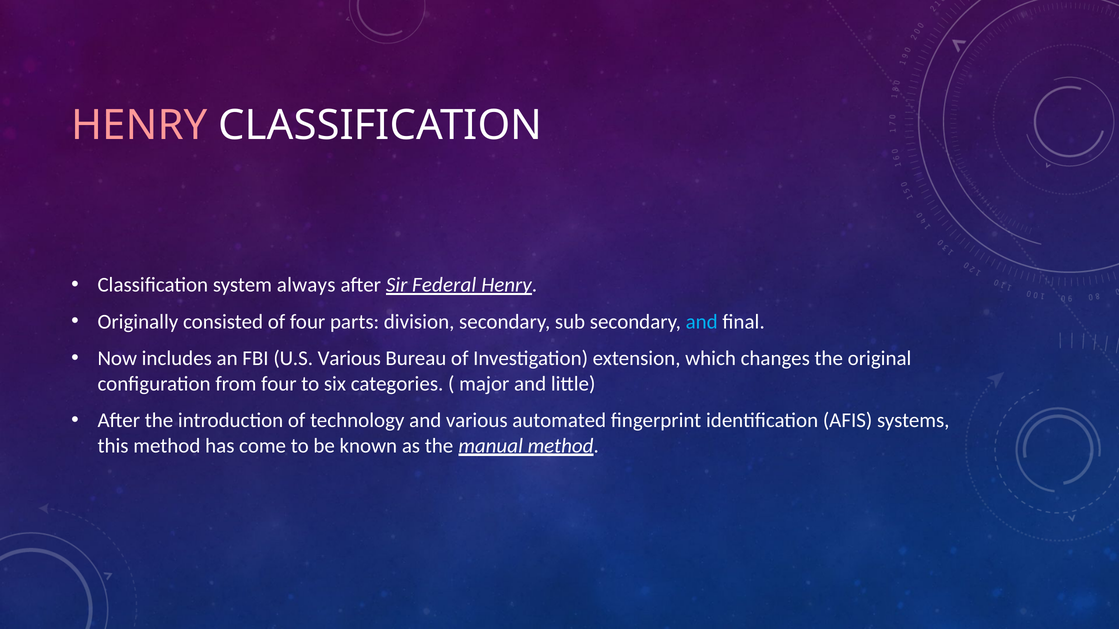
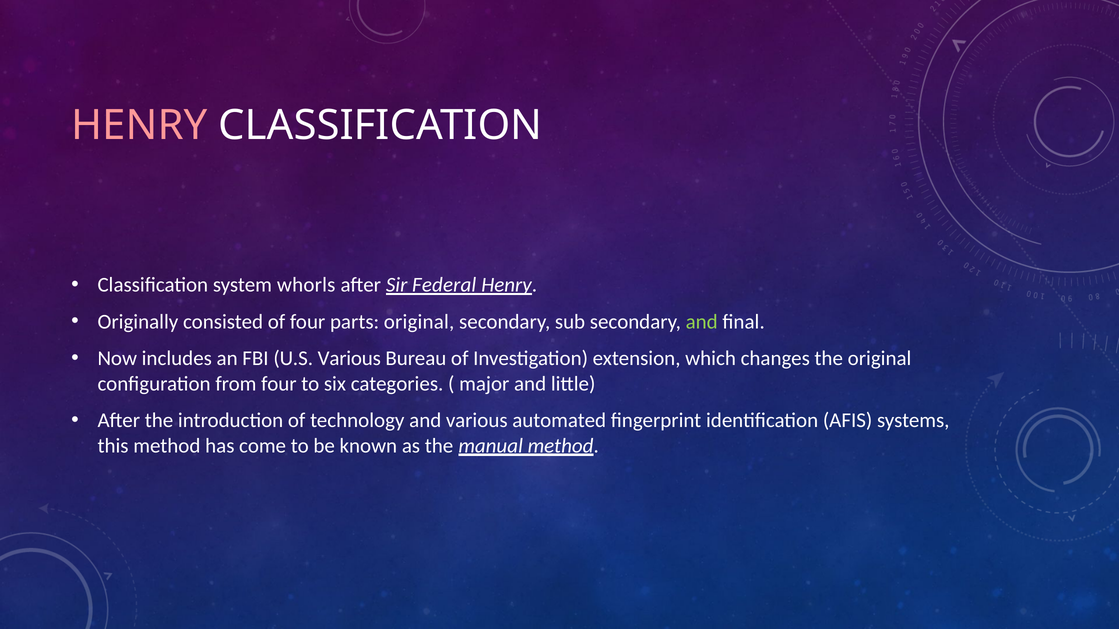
always: always -> whorls (306, 285)
parts division: division -> original (419, 322)
and colour: light blue -> light green (702, 322)
